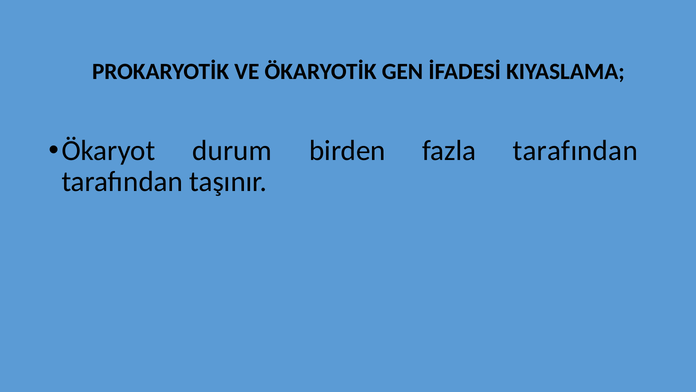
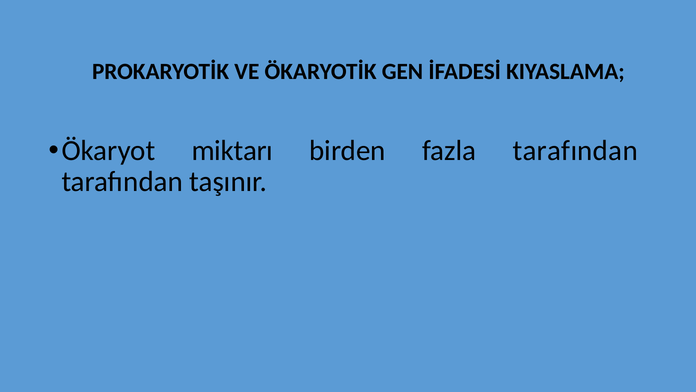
durum: durum -> miktarı (232, 150)
